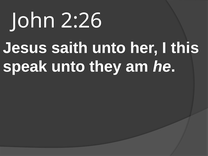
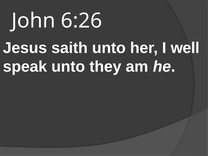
2:26: 2:26 -> 6:26 (81, 21)
this: this -> well (185, 48)
